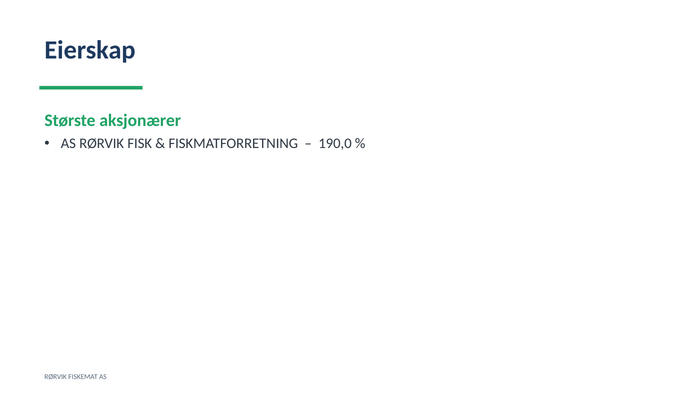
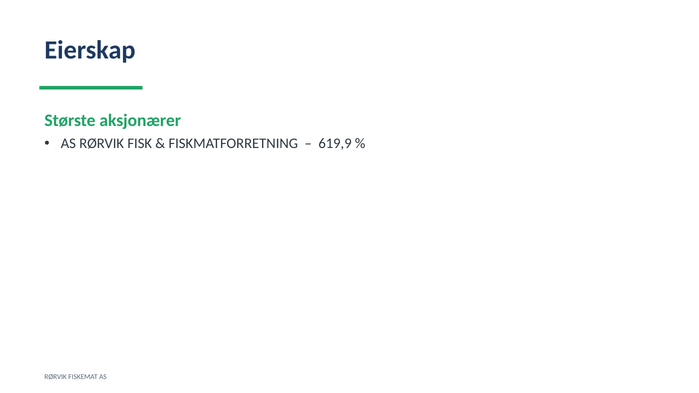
190,0: 190,0 -> 619,9 (335, 144)
